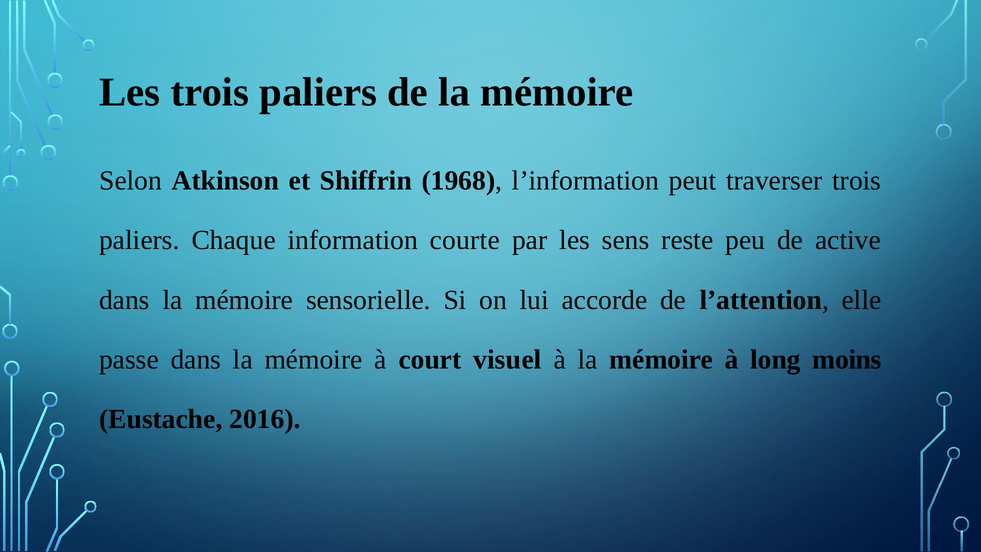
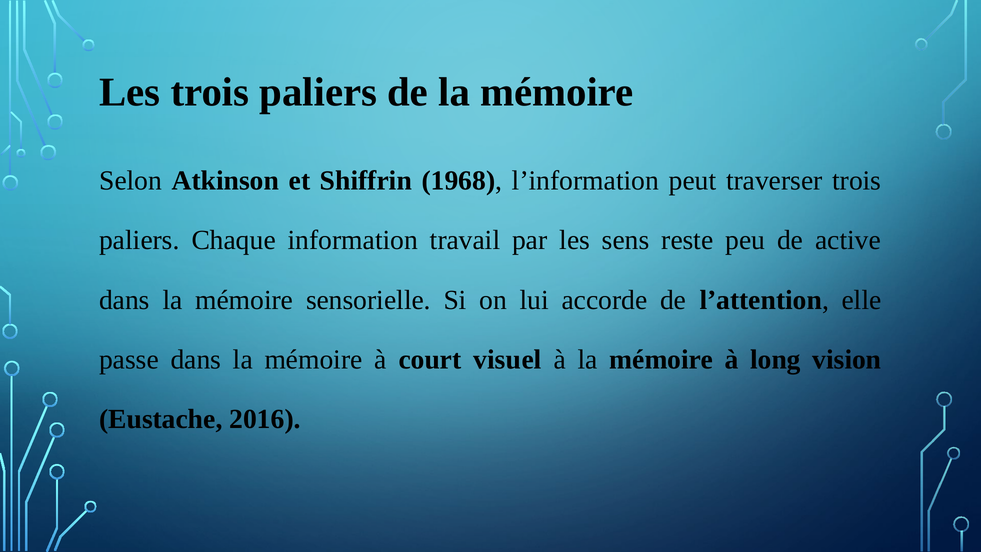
courte: courte -> travail (465, 240)
moins: moins -> vision (847, 359)
